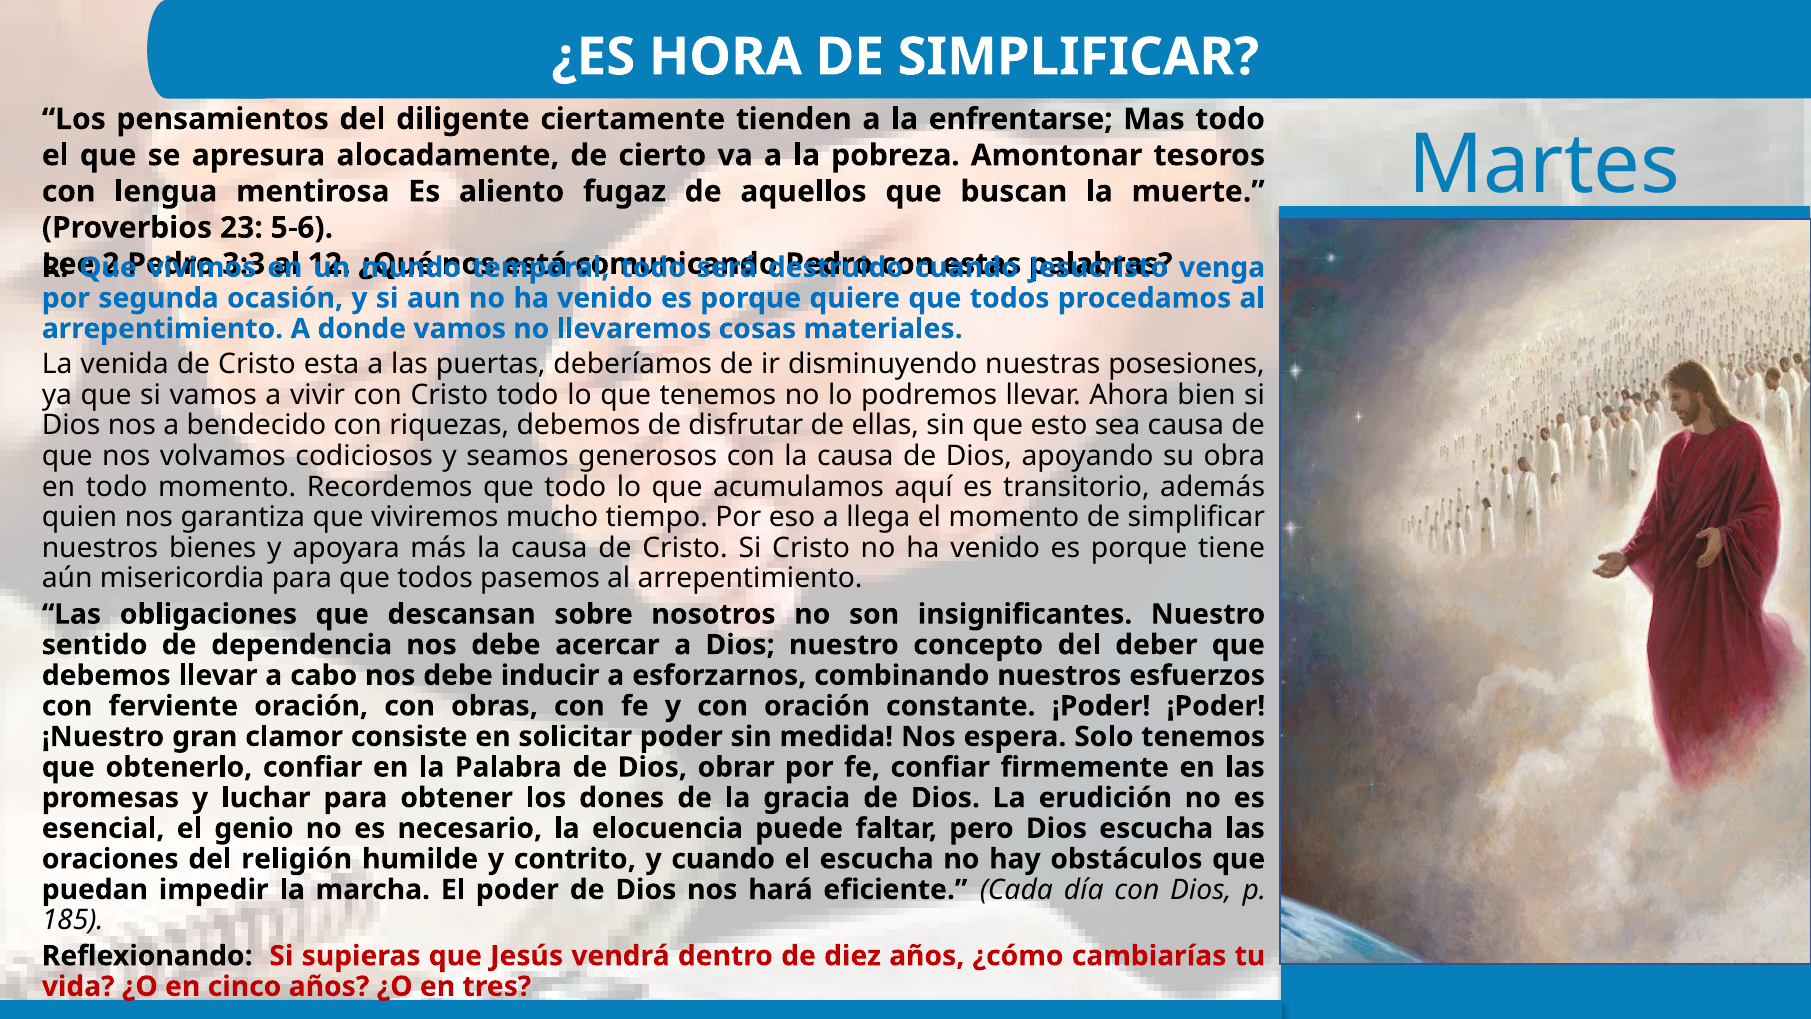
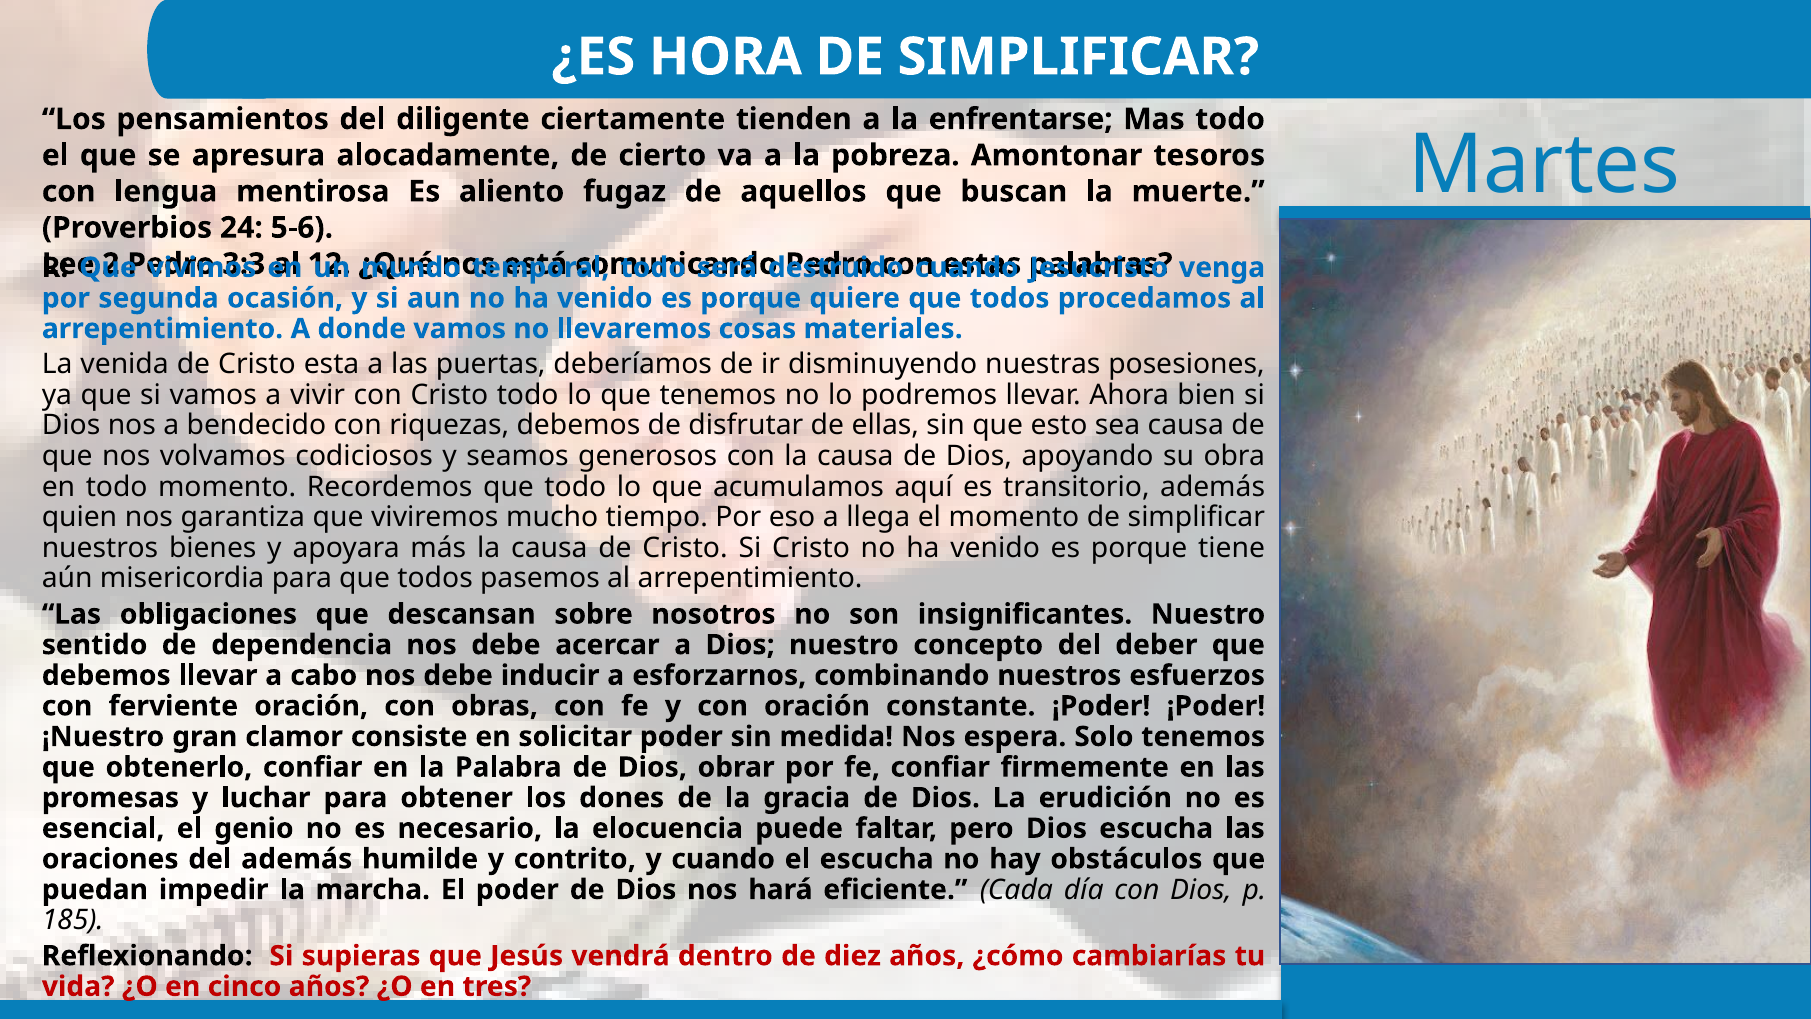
23: 23 -> 24 (241, 228)
del religión: religión -> además (297, 859)
